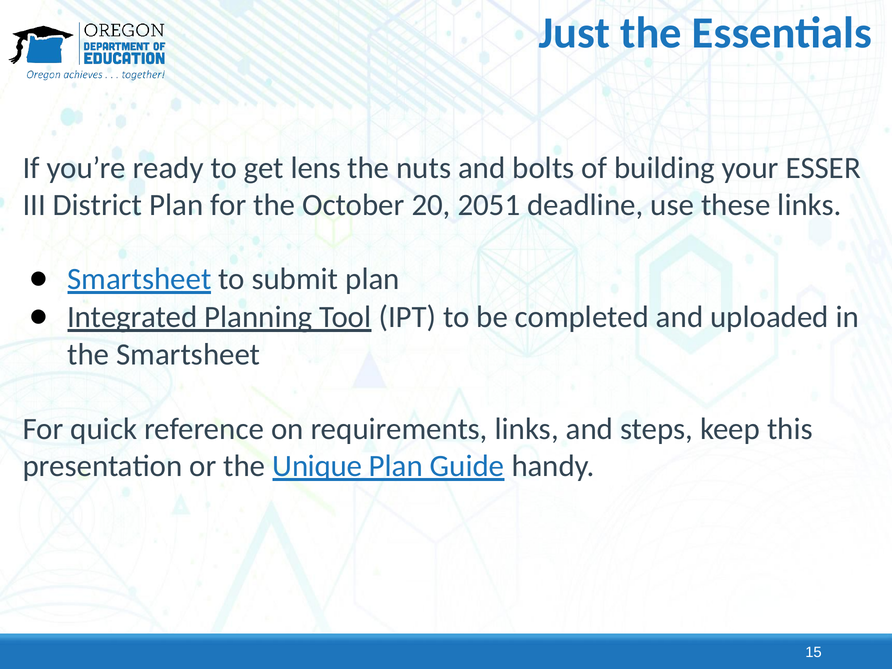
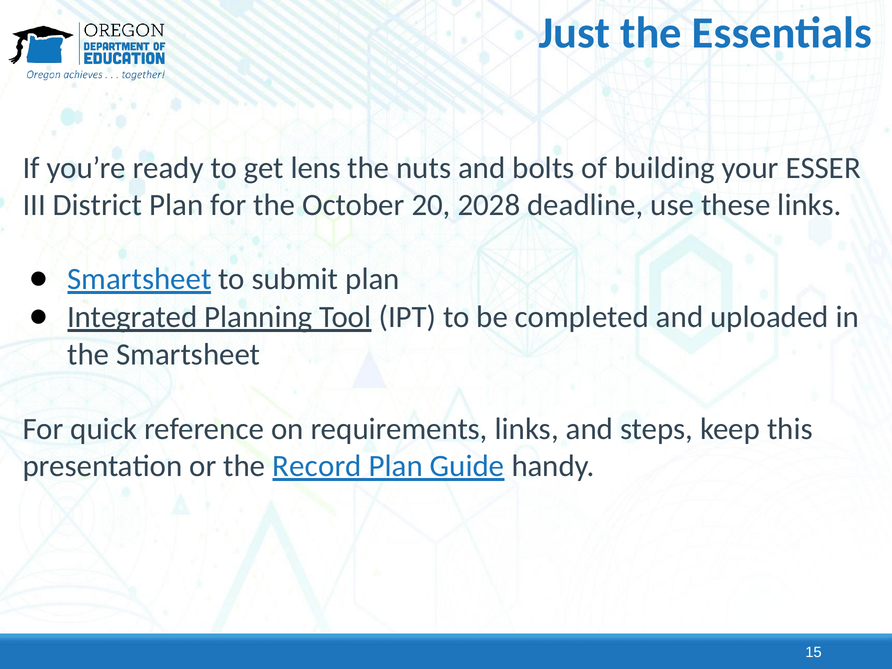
2051: 2051 -> 2028 (489, 205)
Unique: Unique -> Record (317, 466)
